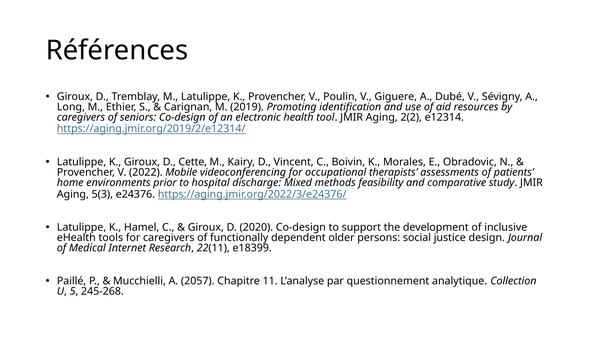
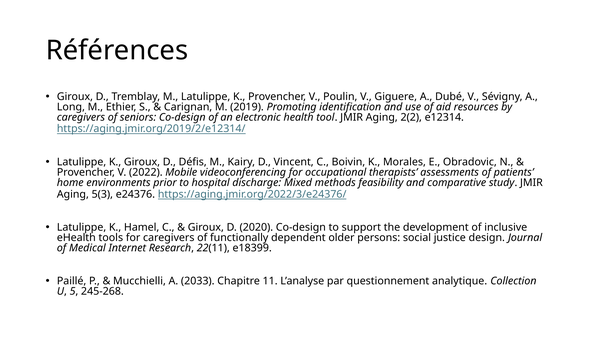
Cette: Cette -> Défis (193, 162)
2057: 2057 -> 2033 (198, 281)
